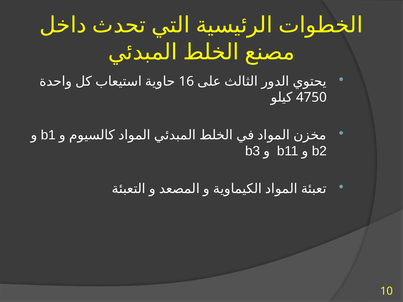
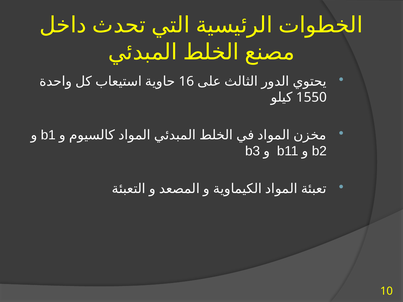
4750: 4750 -> 1550 (311, 98)
